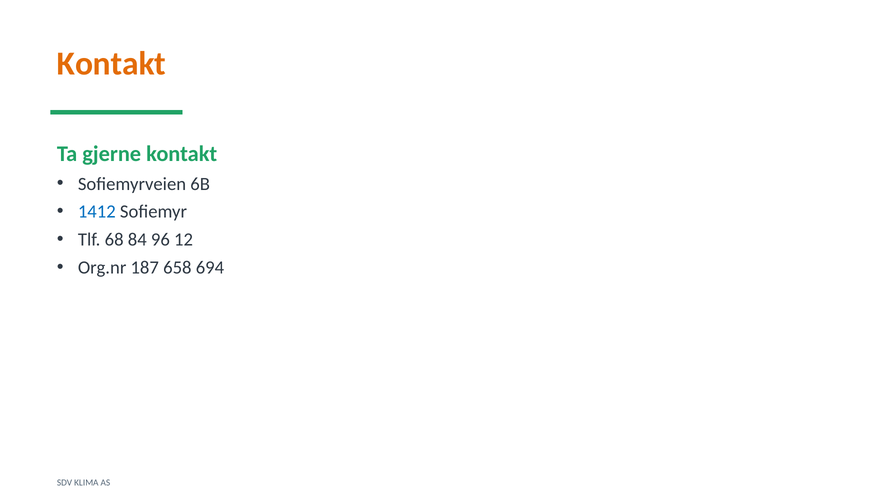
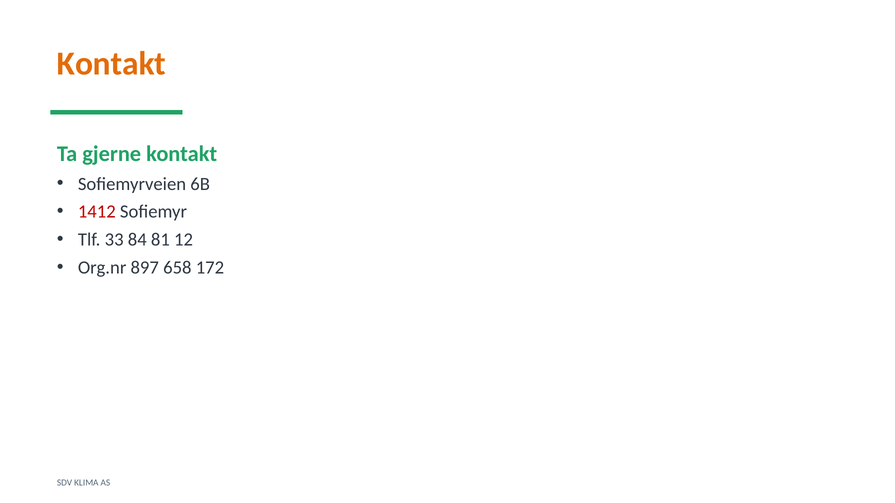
1412 colour: blue -> red (97, 212)
68: 68 -> 33 (114, 240)
96: 96 -> 81 (160, 240)
187: 187 -> 897 (145, 268)
694: 694 -> 172 (210, 268)
